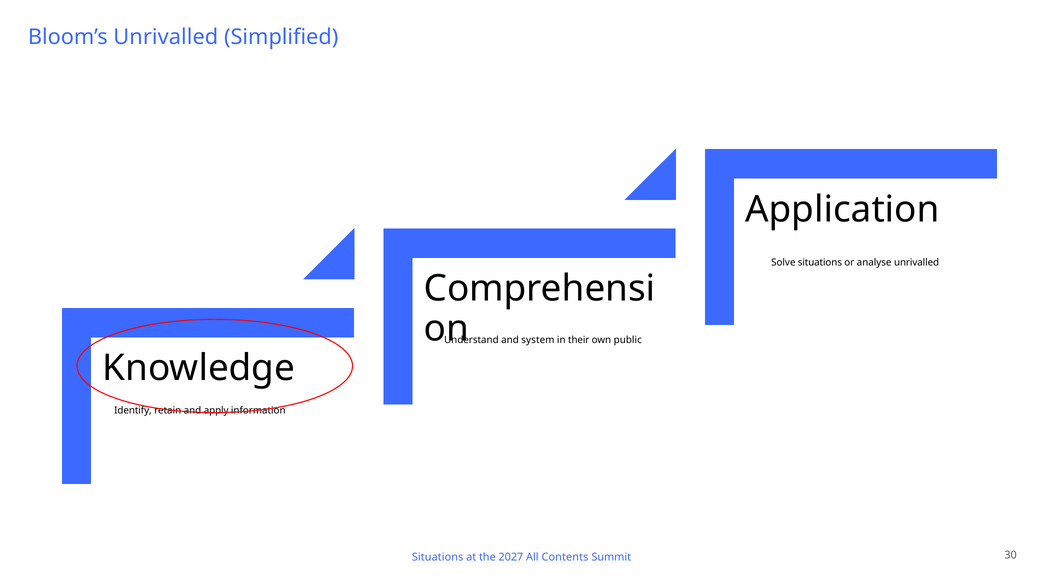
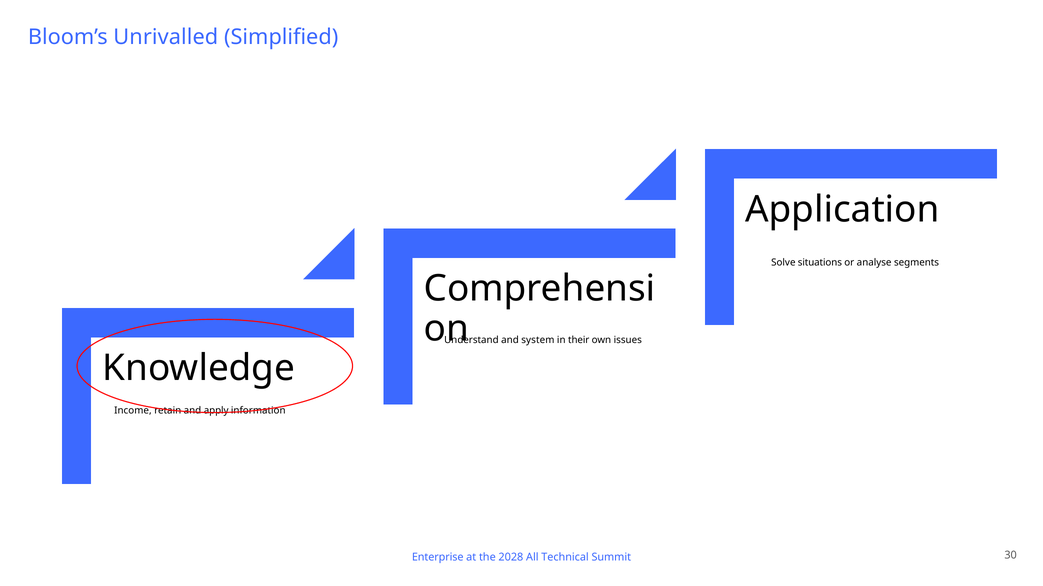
analyse unrivalled: unrivalled -> segments (917, 263)
public: public -> issues (628, 340)
Identify: Identify -> Income (133, 411)
Situations: Situations -> Enterprise (438, 558)
2027: 2027 -> 2028 (511, 558)
Contents: Contents -> Technical (565, 558)
